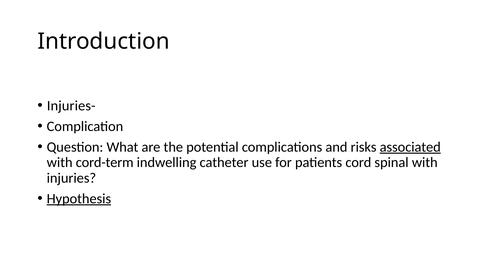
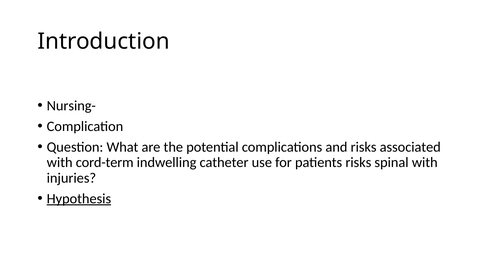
Injuries-: Injuries- -> Nursing- (71, 106)
associated underline: present -> none (410, 147)
patients cord: cord -> risks (358, 162)
